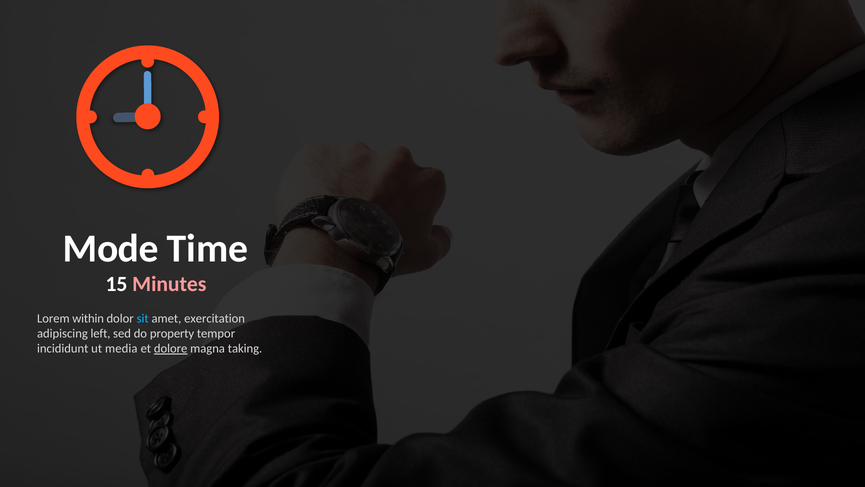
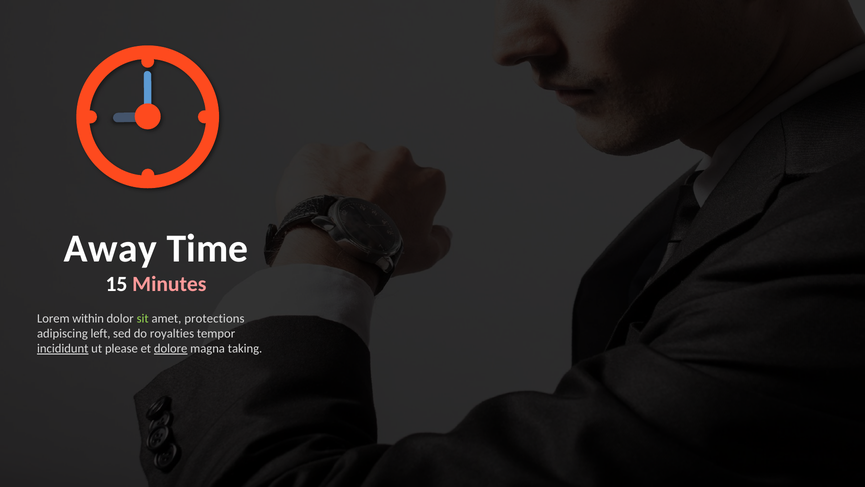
Mode: Mode -> Away (110, 248)
sit colour: light blue -> light green (143, 318)
exercitation: exercitation -> protections (214, 318)
property: property -> royalties (172, 333)
incididunt underline: none -> present (63, 348)
media: media -> please (121, 348)
